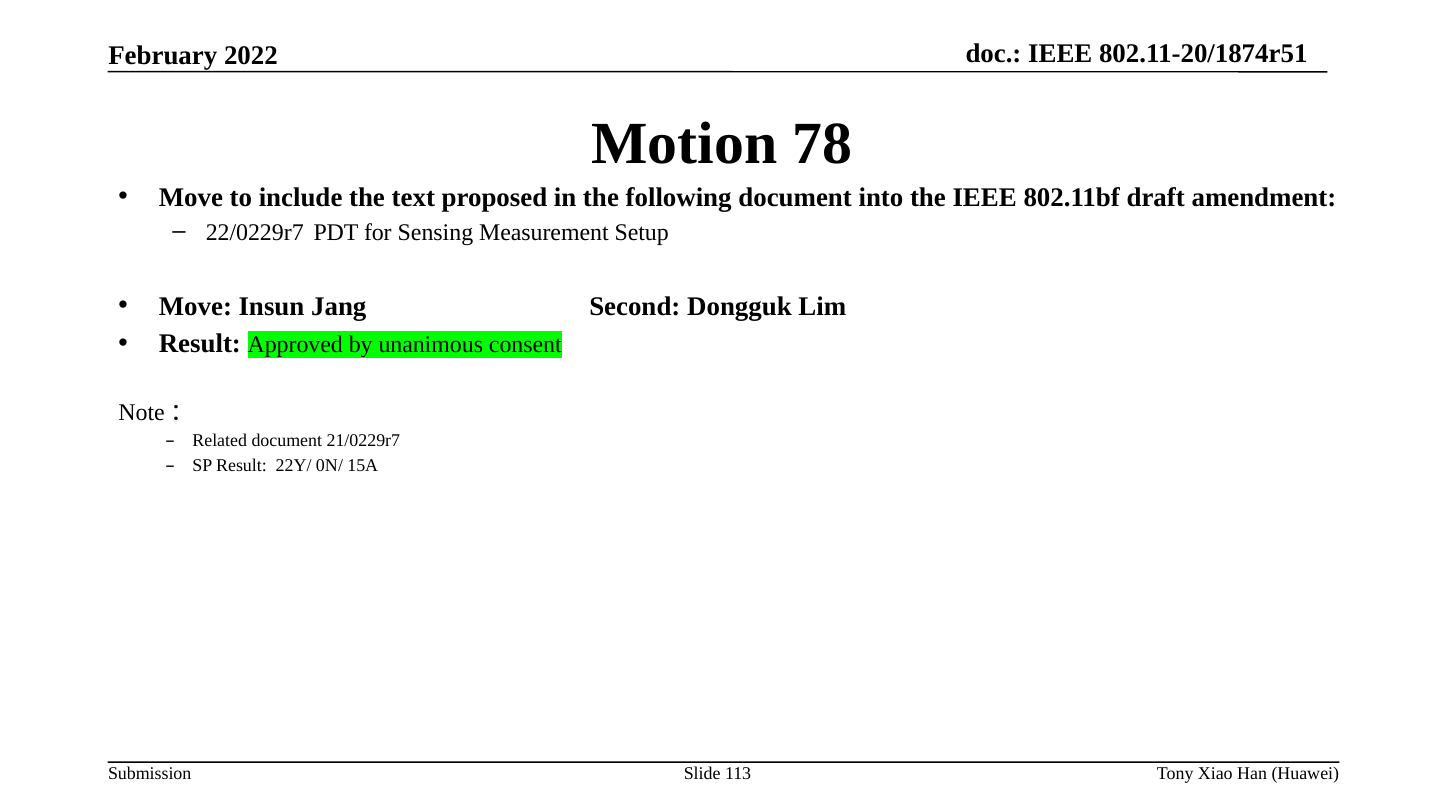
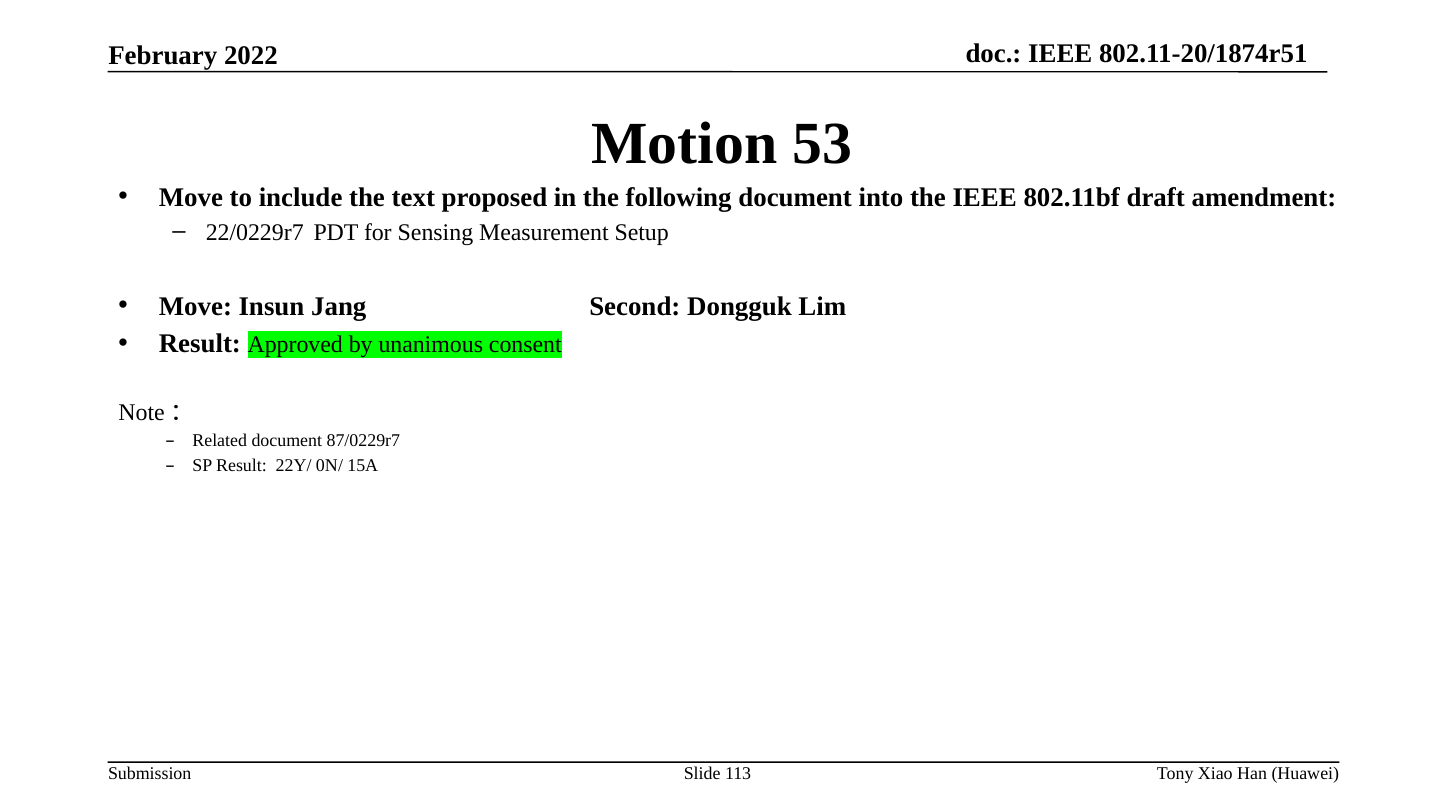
78: 78 -> 53 (822, 144)
21/0229r7: 21/0229r7 -> 87/0229r7 (363, 441)
